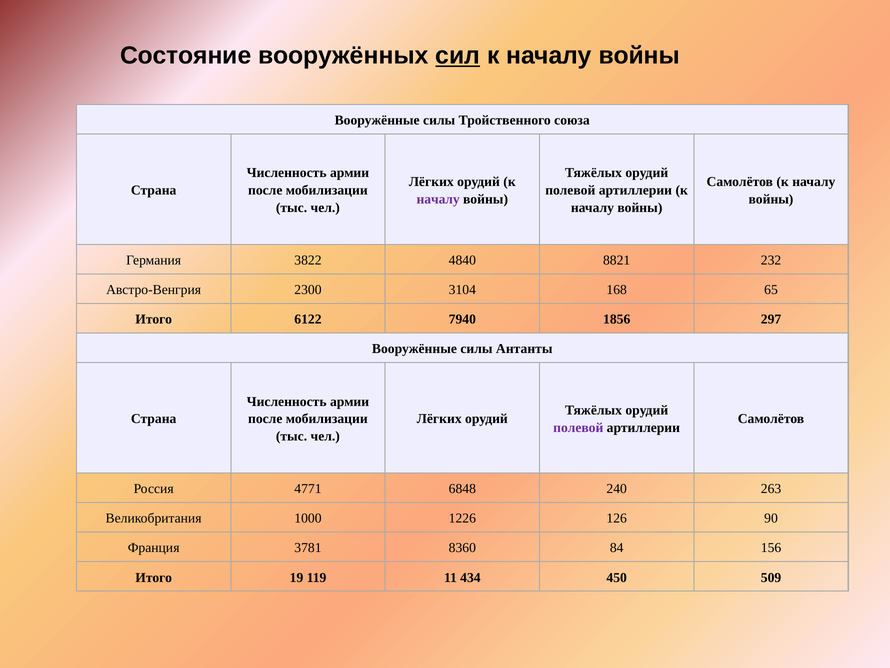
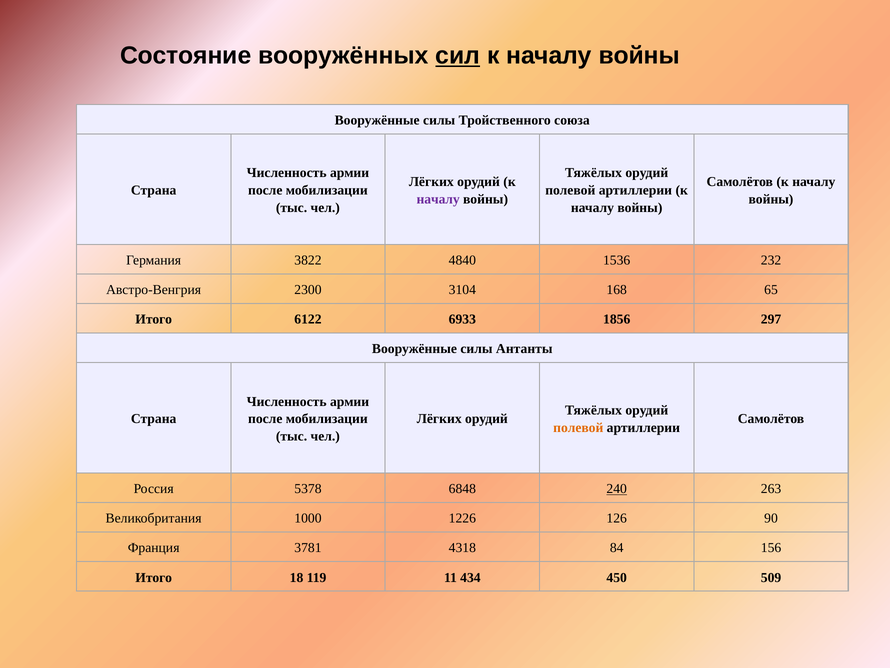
8821: 8821 -> 1536 (617, 260)
7940: 7940 -> 6933 (462, 319)
полевой colour: purple -> orange (578, 427)
4771: 4771 -> 5378 (308, 489)
240 underline: none -> present (617, 489)
8360: 8360 -> 4318 (462, 548)
19: 19 -> 18 (297, 577)
